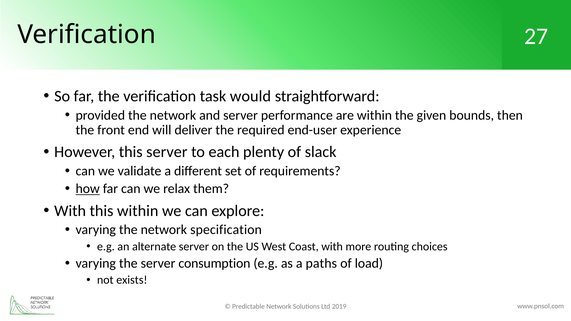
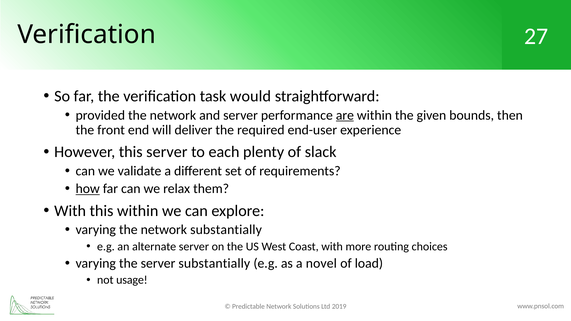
are underline: none -> present (345, 115)
network specification: specification -> substantially (226, 230)
server consumption: consumption -> substantially (214, 263)
paths: paths -> novel (321, 263)
exists: exists -> usage (132, 280)
